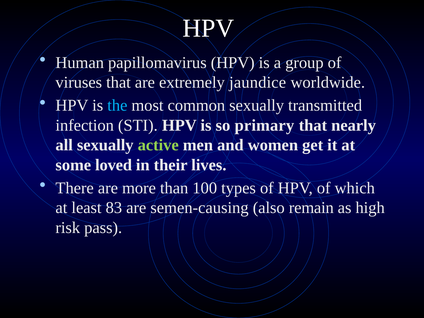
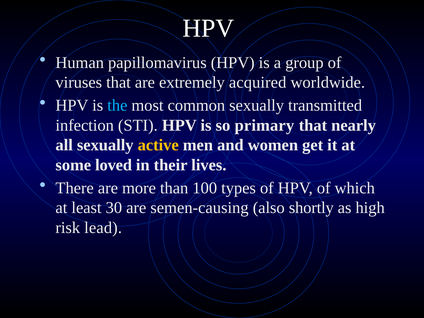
jaundice: jaundice -> acquired (258, 82)
active colour: light green -> yellow (158, 145)
83: 83 -> 30 (114, 208)
remain: remain -> shortly (311, 208)
pass: pass -> lead (103, 228)
